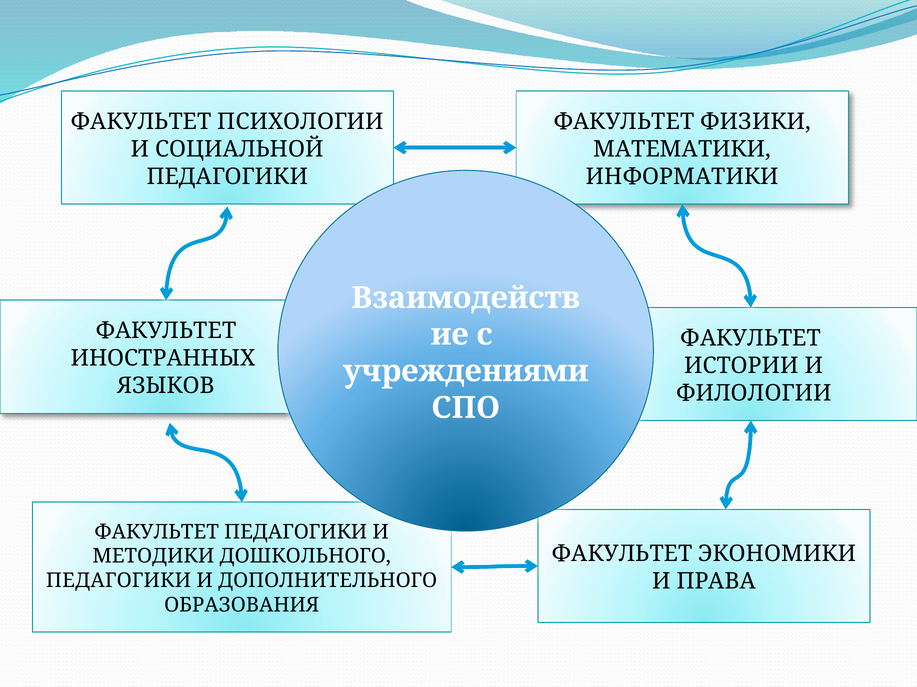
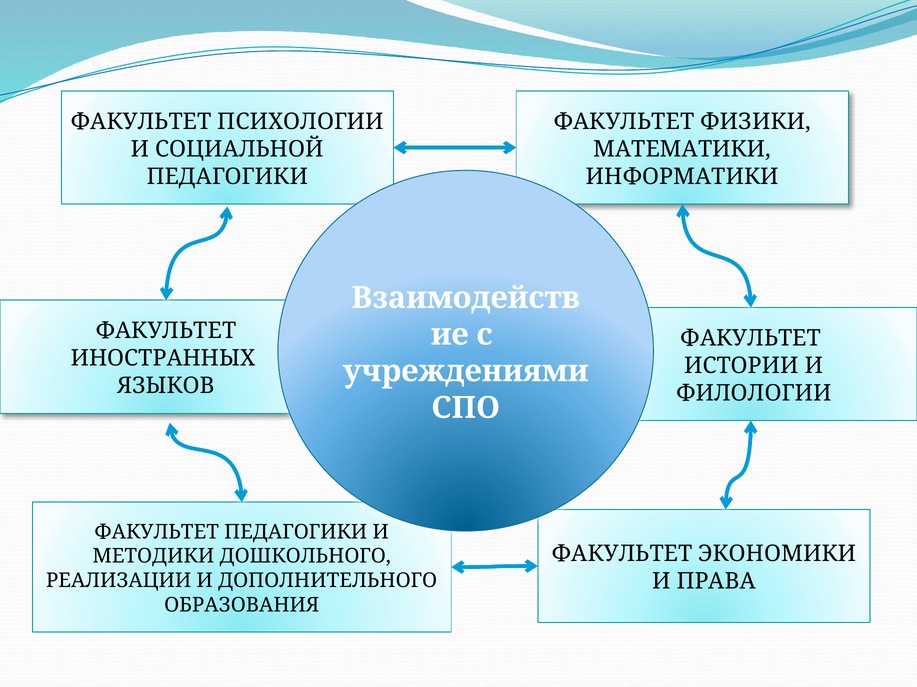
ПЕДАГОГИКИ: ПЕДАГОГИКИ -> РЕАЛИЗАЦИИ (119, 581)
